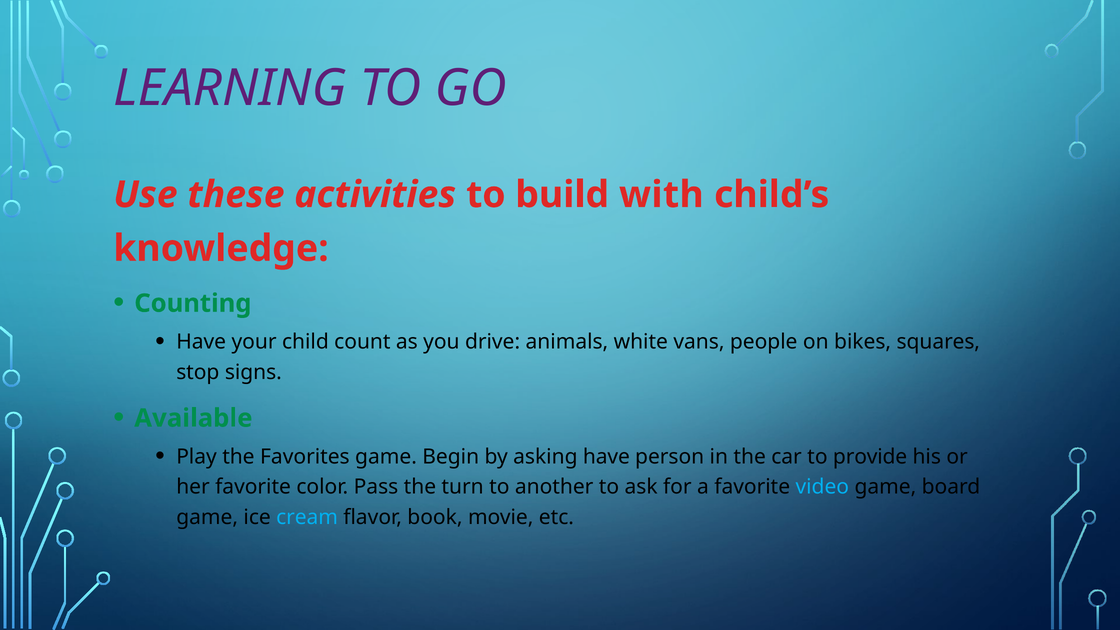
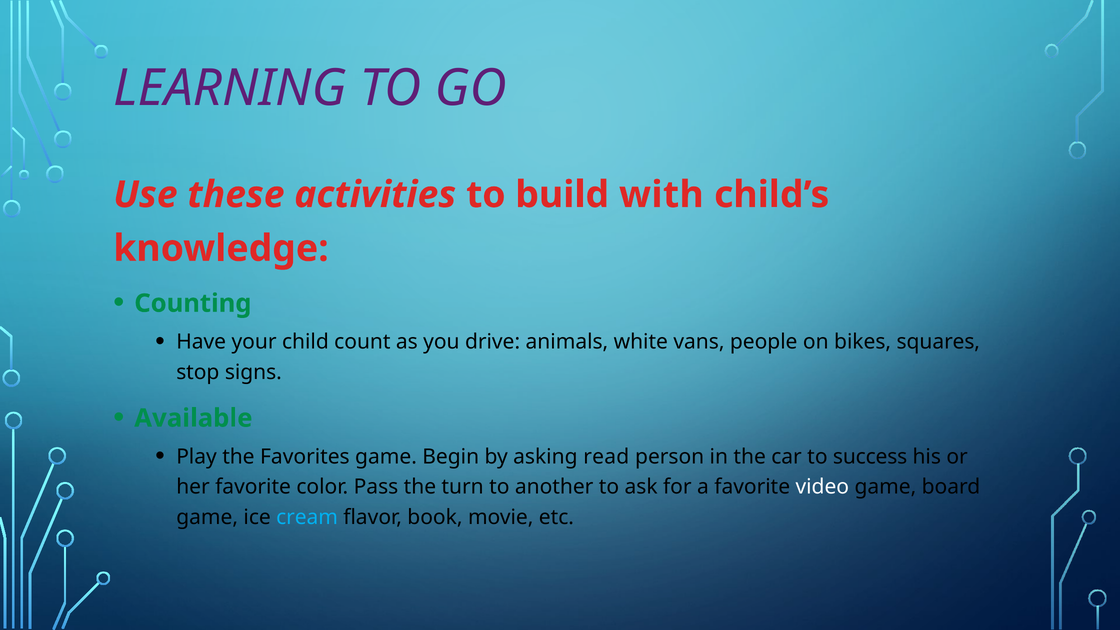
asking have: have -> read (606, 457)
provide: provide -> success (870, 457)
video colour: light blue -> white (822, 487)
